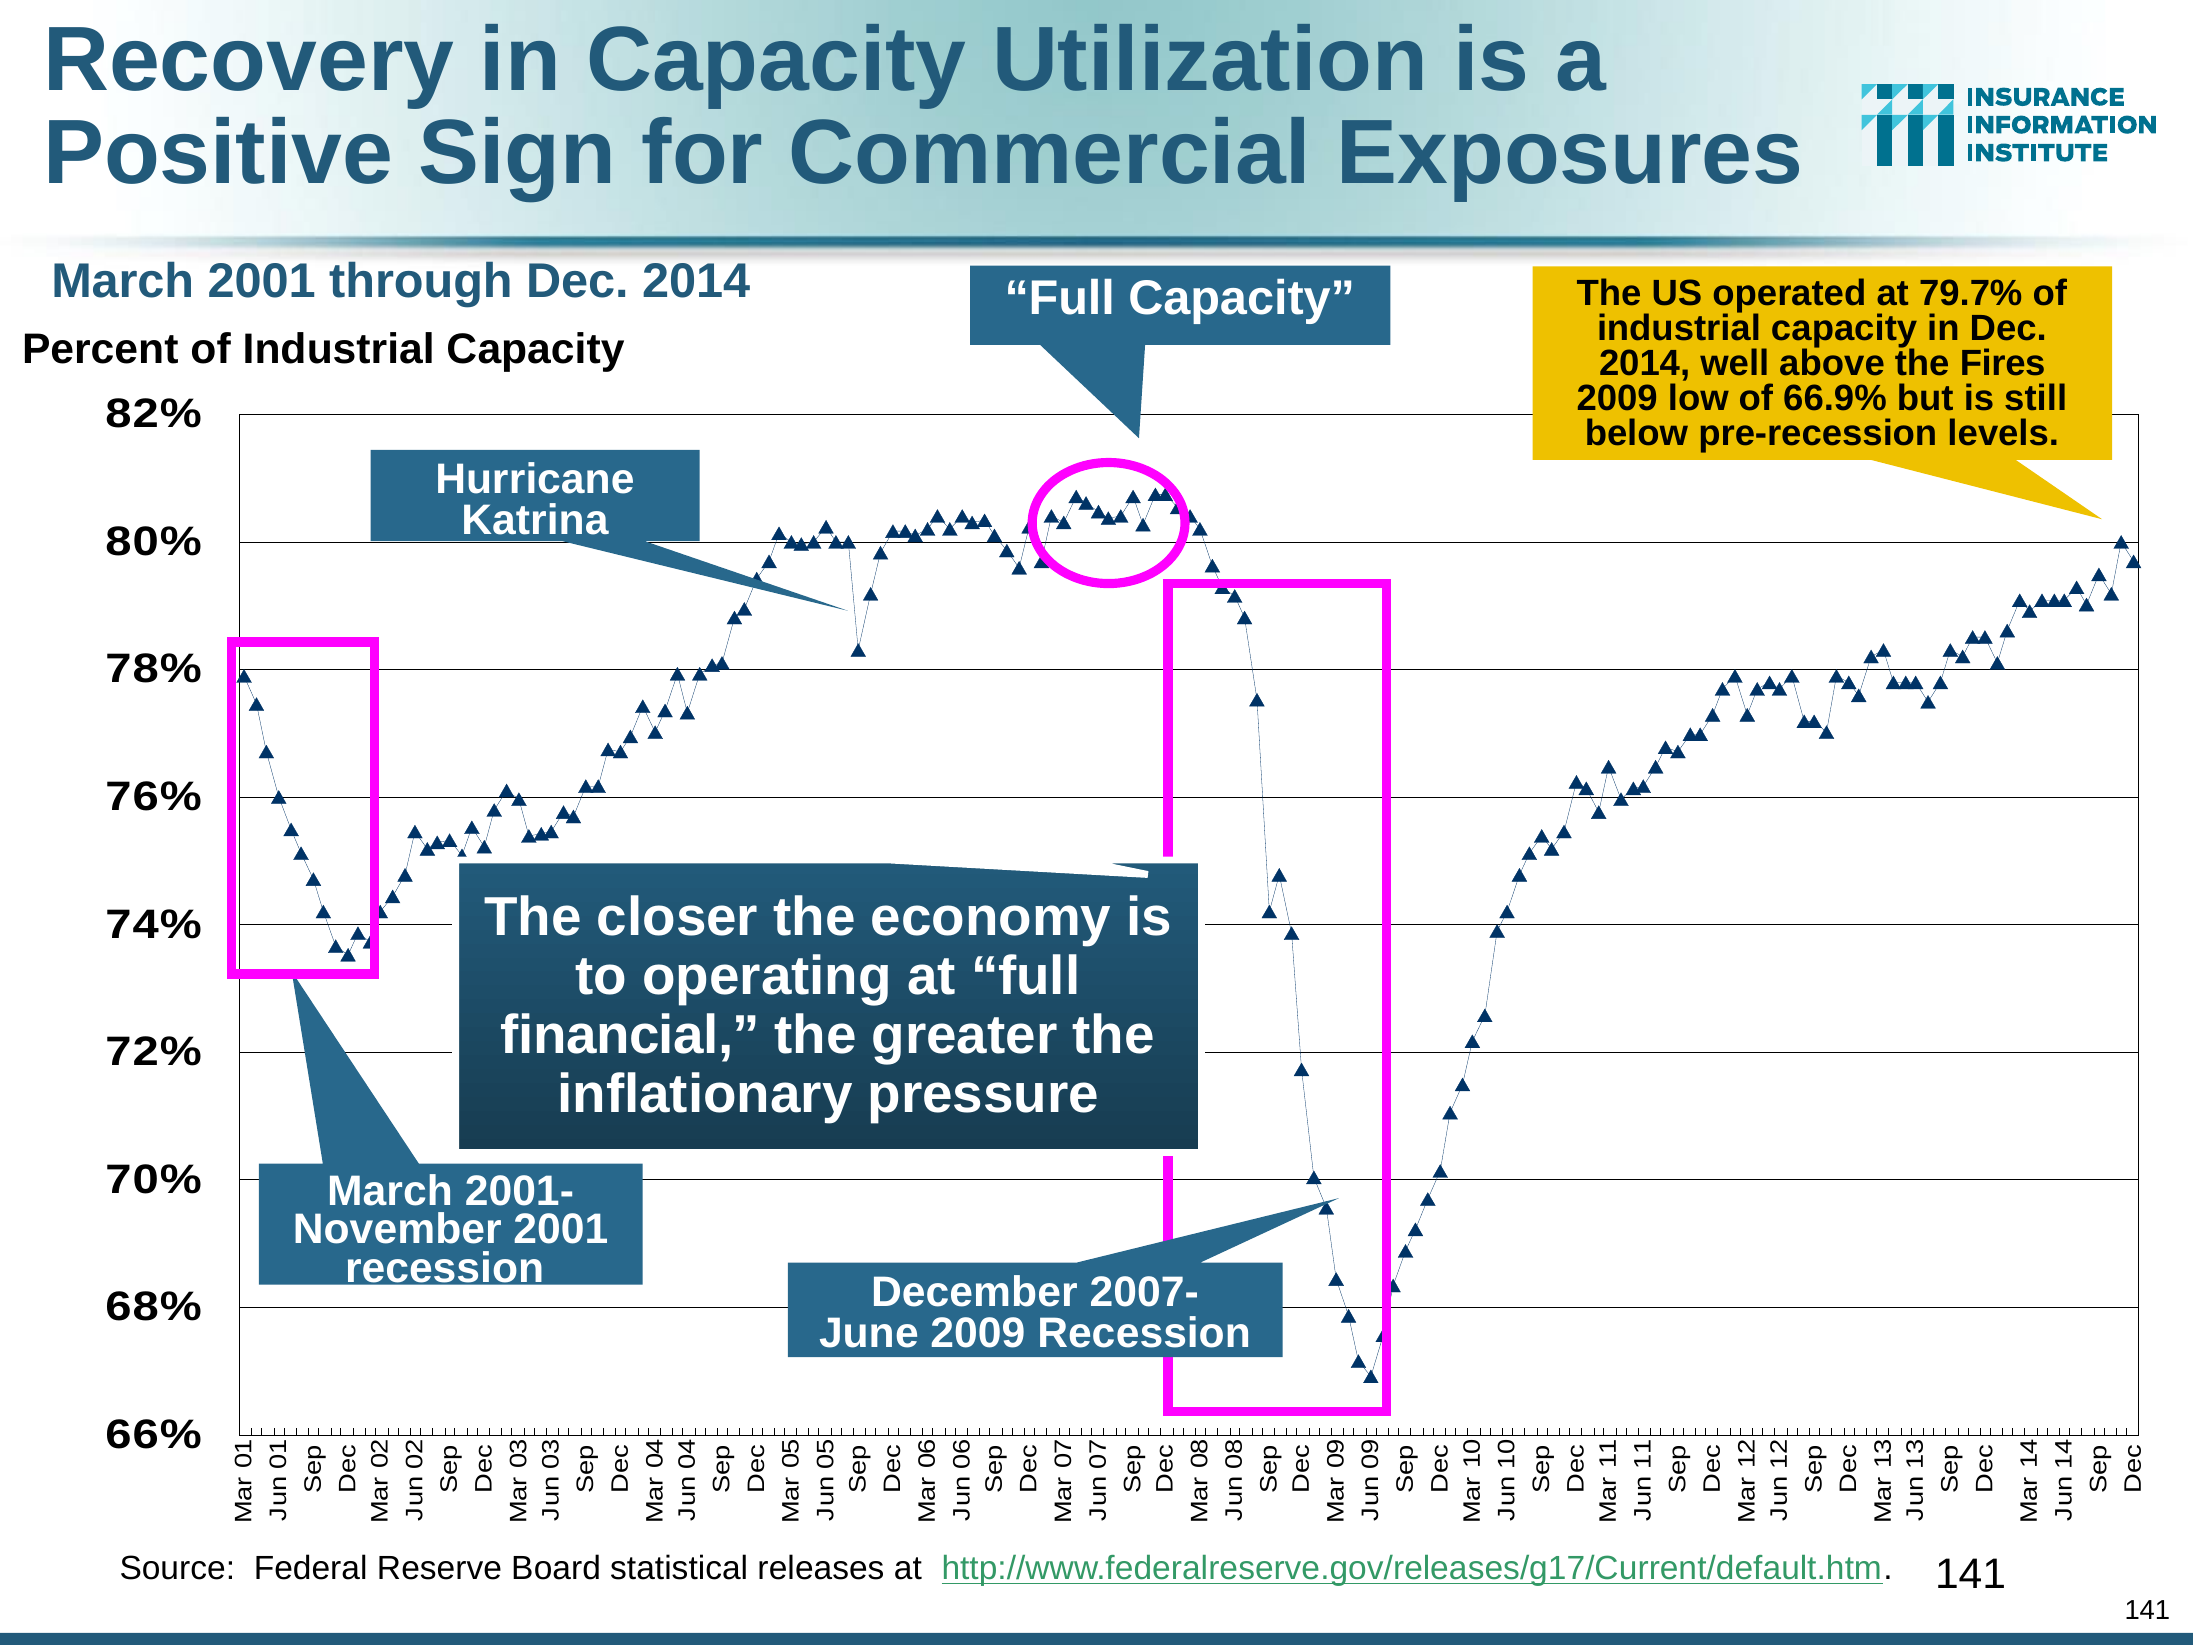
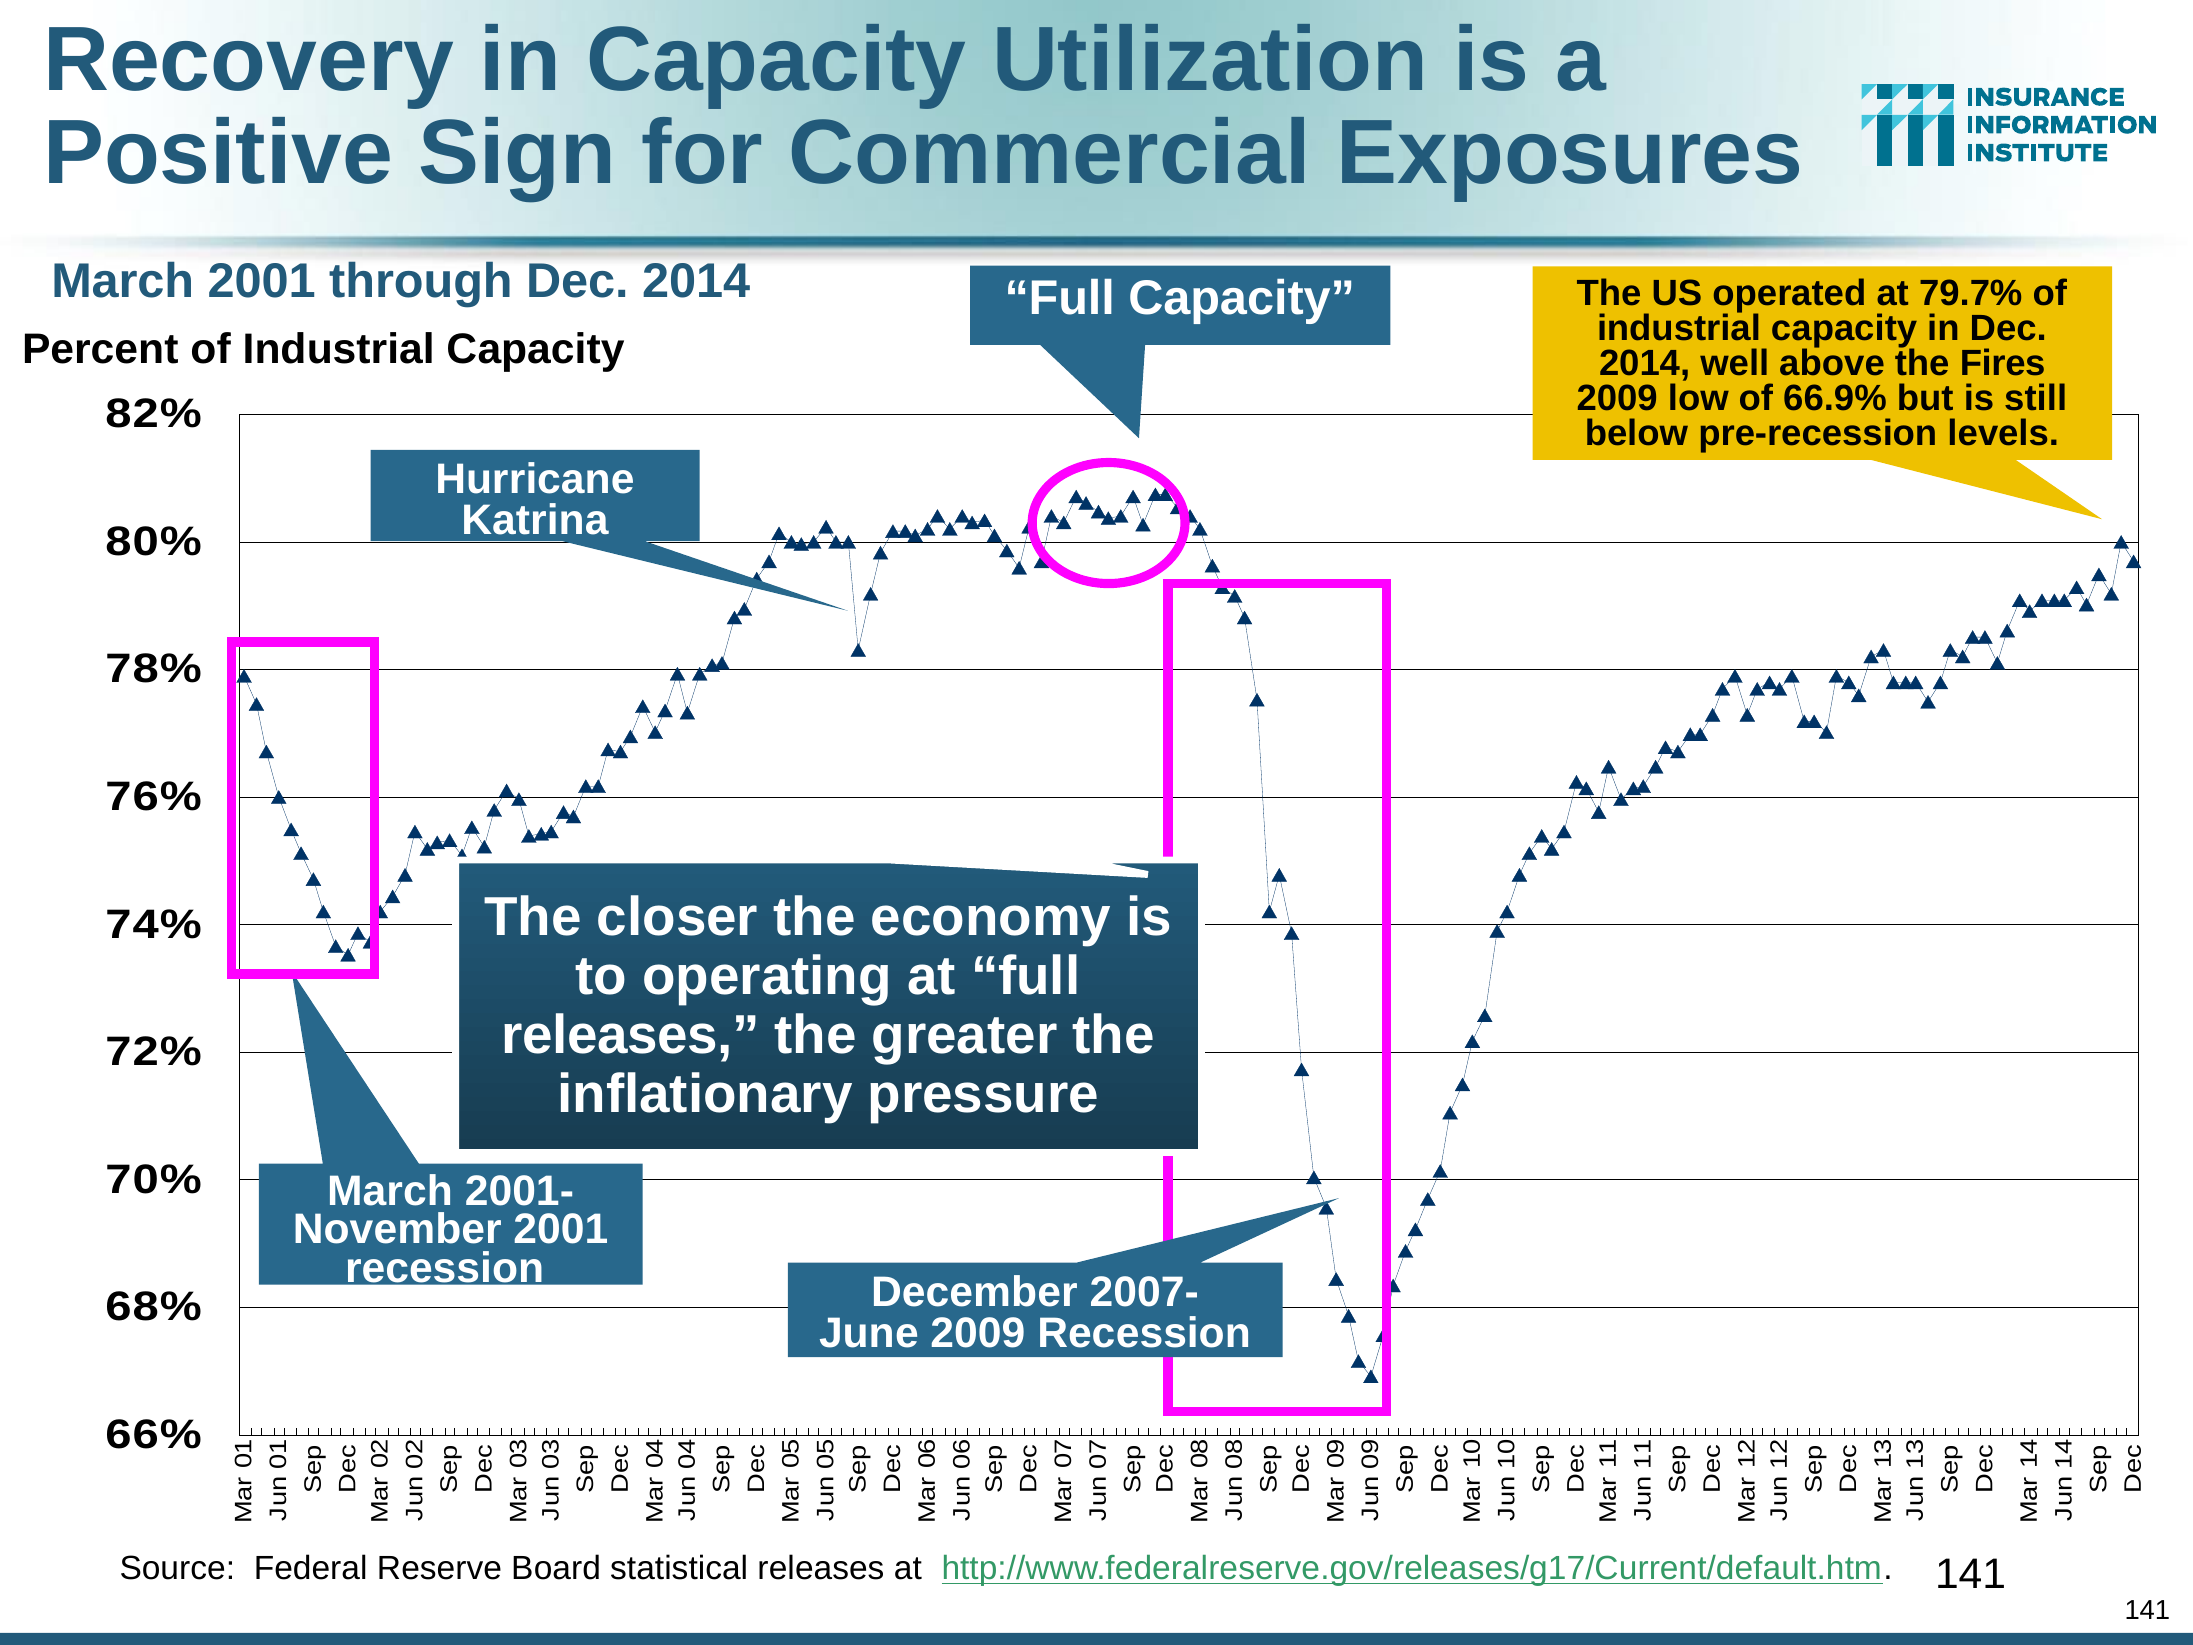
financial: financial -> releases (631, 1035)
